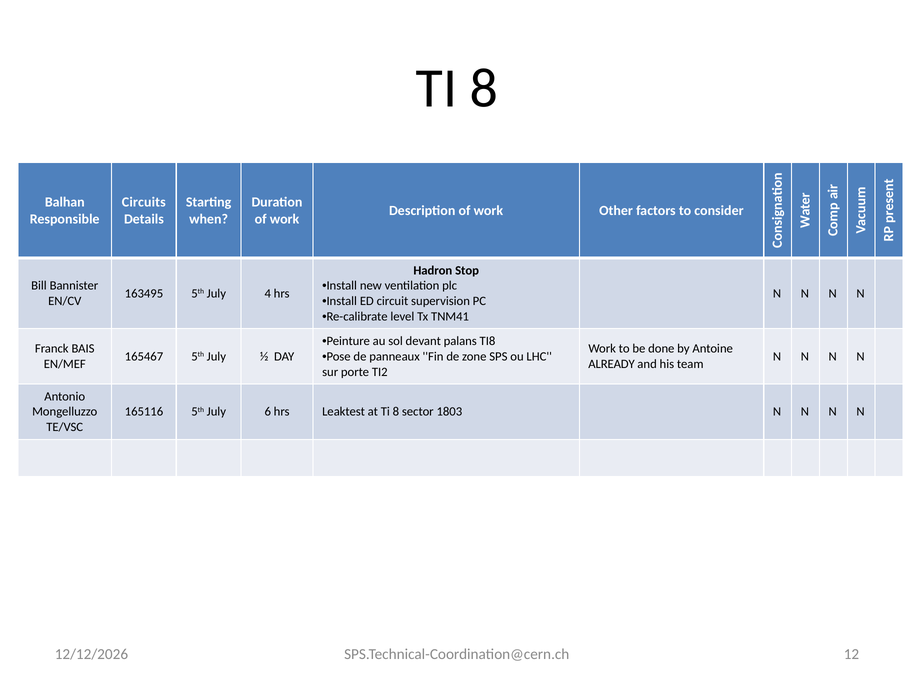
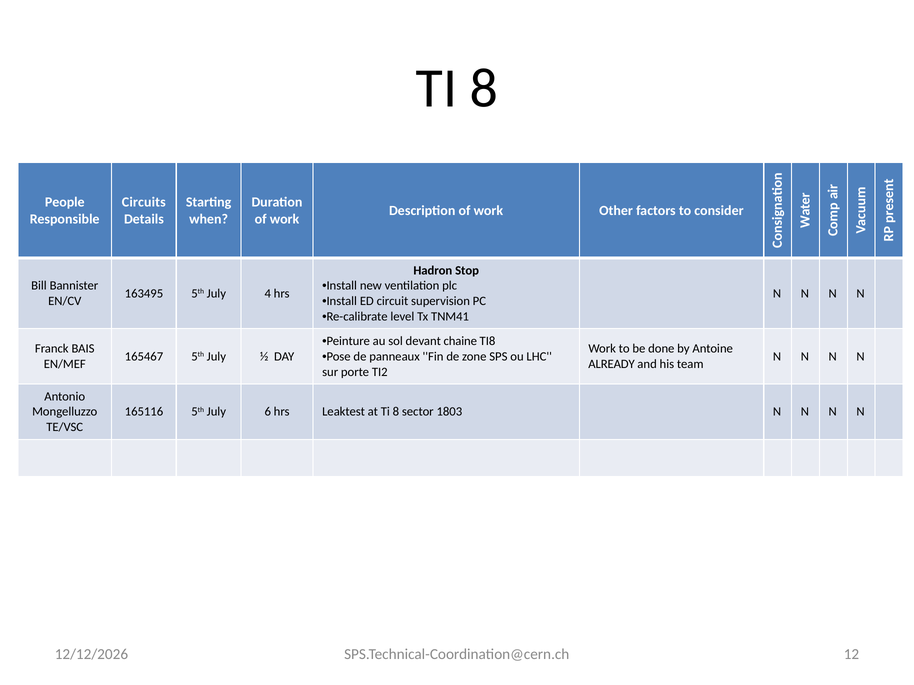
Balhan: Balhan -> People (65, 202)
palans: palans -> chaine (460, 341)
